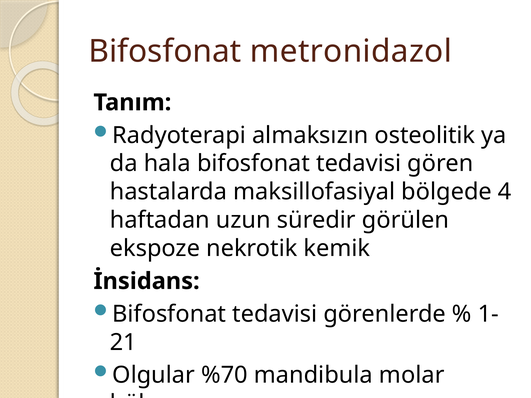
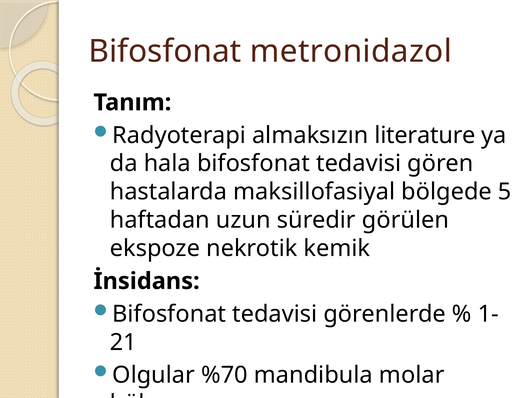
osteolitik: osteolitik -> literature (425, 135)
4: 4 -> 5 (505, 192)
